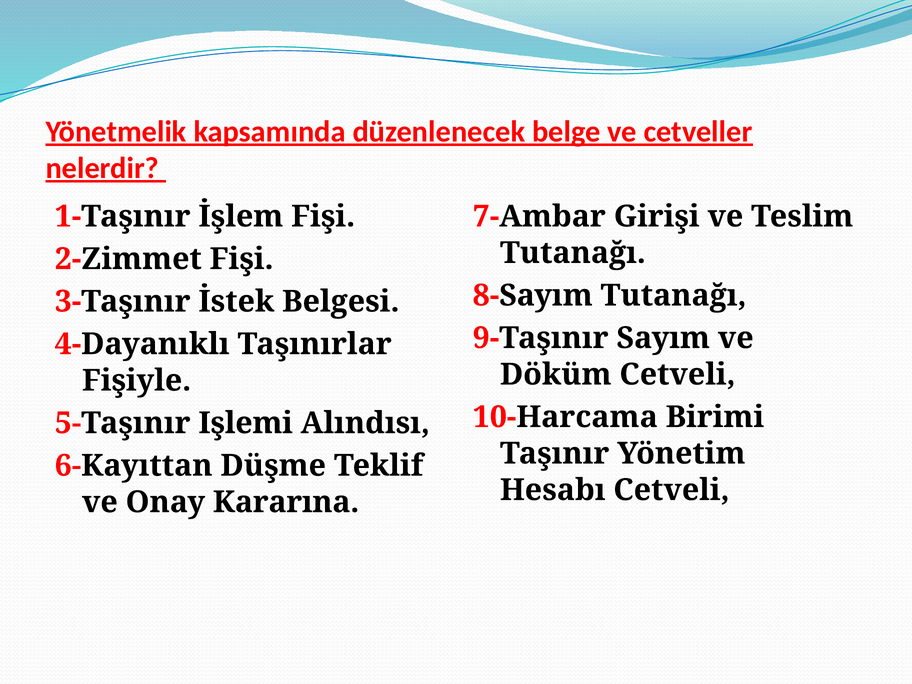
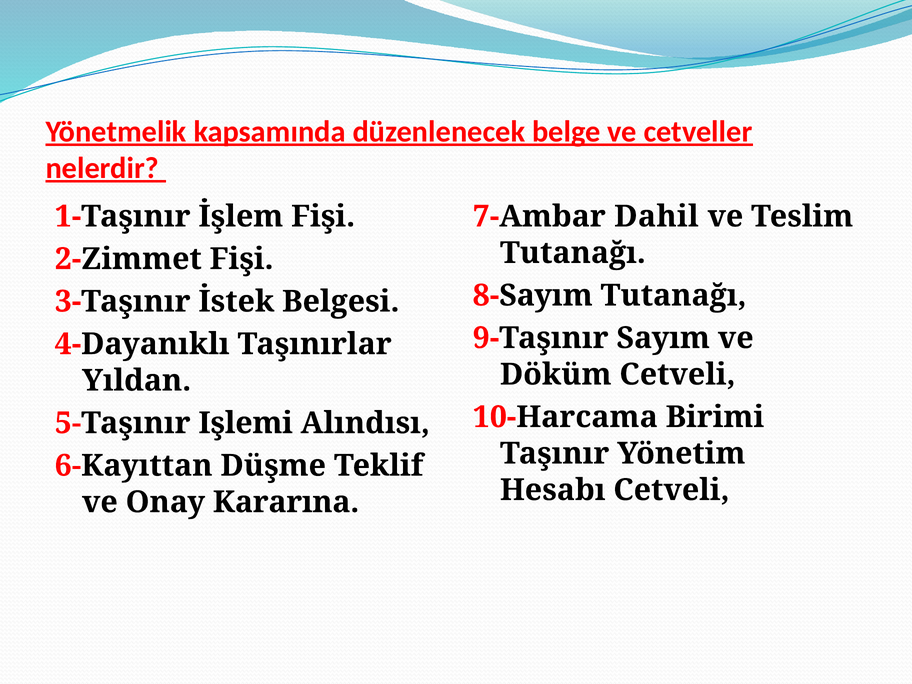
Girişi: Girişi -> Dahil (656, 216)
Fişiyle: Fişiyle -> Yıldan (137, 381)
